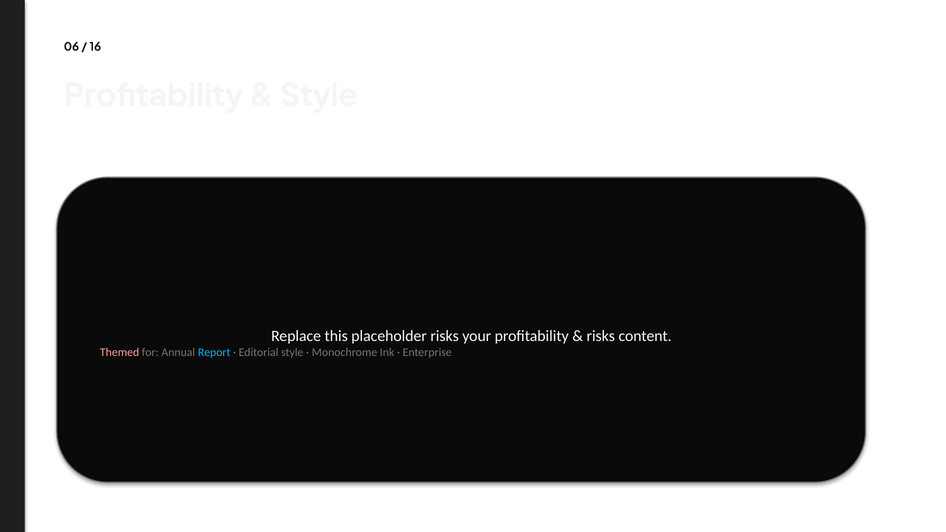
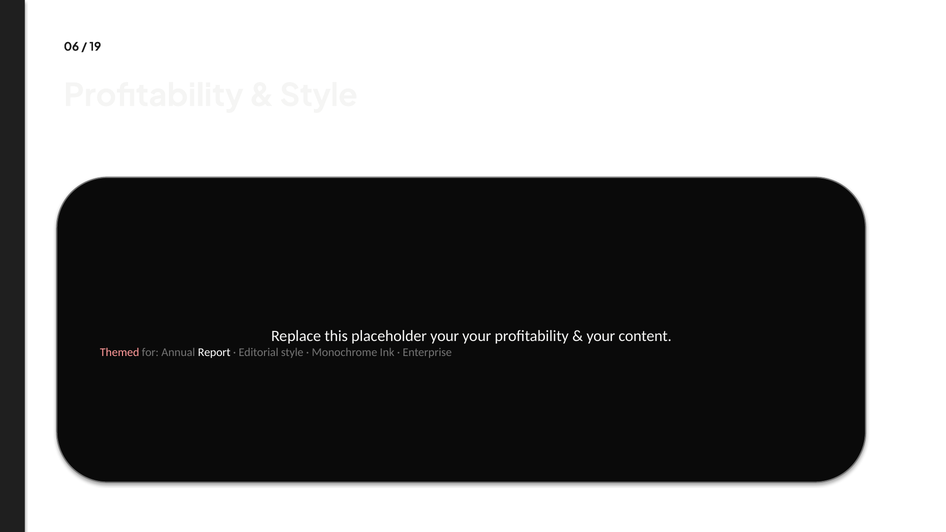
16: 16 -> 19 (95, 47)
placeholder risks: risks -> your (445, 336)
risks: risks -> your (601, 336)
Report colour: light blue -> white (214, 353)
